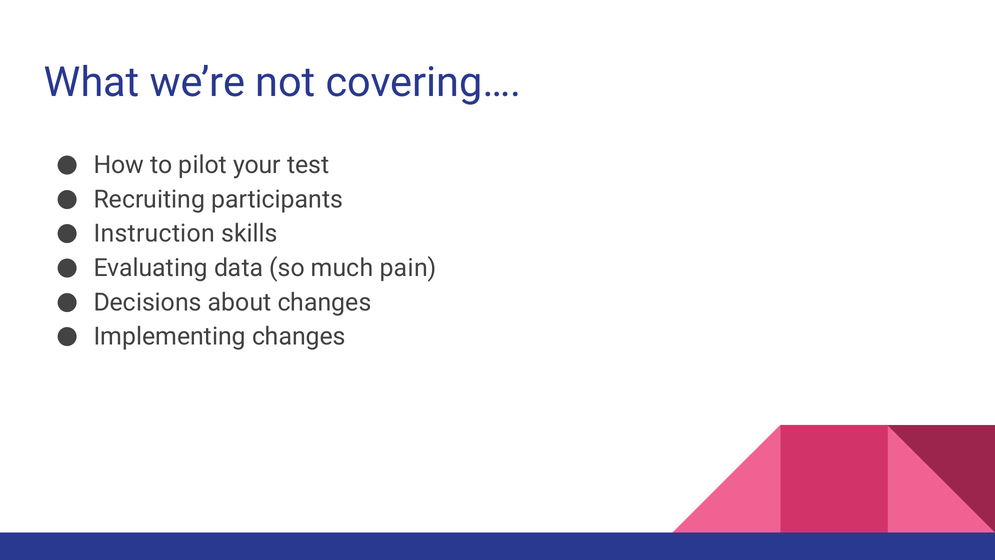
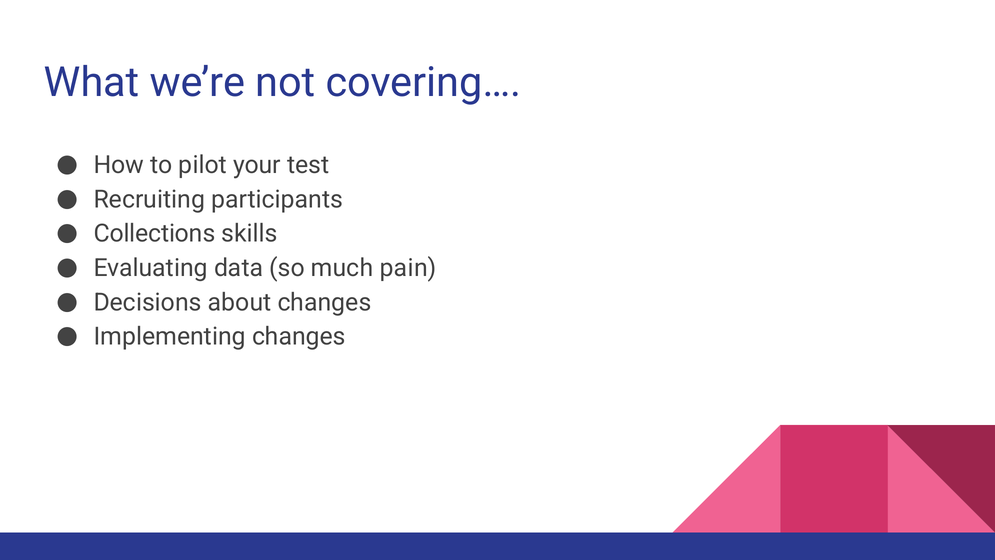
Instruction: Instruction -> Collections (154, 234)
